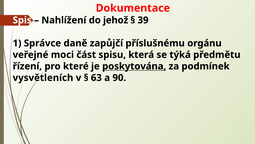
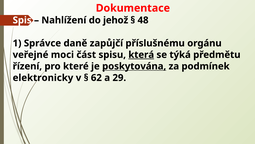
39: 39 -> 48 (143, 20)
která underline: none -> present (141, 55)
vysvětleních: vysvětleních -> elektronicky (43, 77)
63: 63 -> 62 (96, 77)
90: 90 -> 29 (119, 77)
